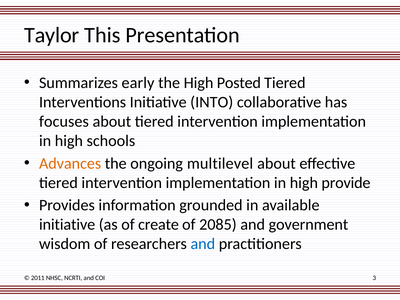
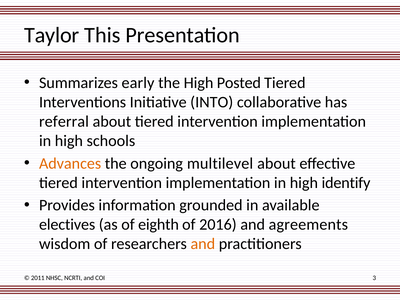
focuses: focuses -> referral (64, 121)
provide: provide -> identify (346, 183)
initiative: initiative -> electives (67, 225)
create: create -> eighth (159, 225)
2085: 2085 -> 2016 (218, 225)
government: government -> agreements (308, 225)
and colour: blue -> orange (203, 244)
